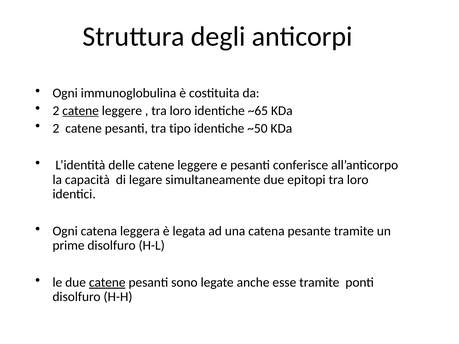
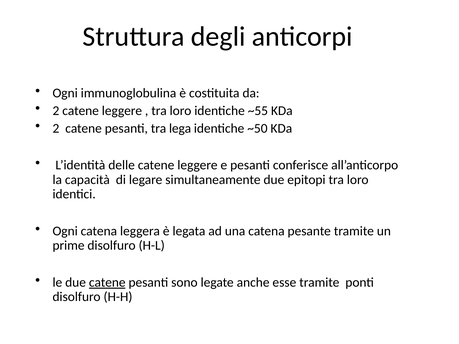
catene underline: present -> none (81, 111)
~65: ~65 -> ~55 (258, 111)
tipo: tipo -> lega (180, 128)
